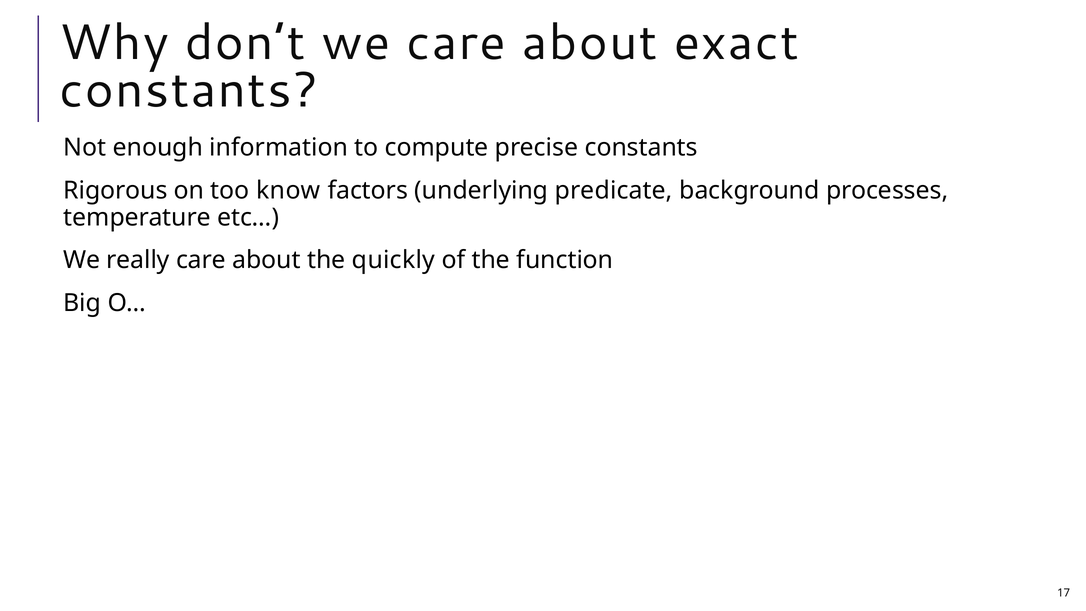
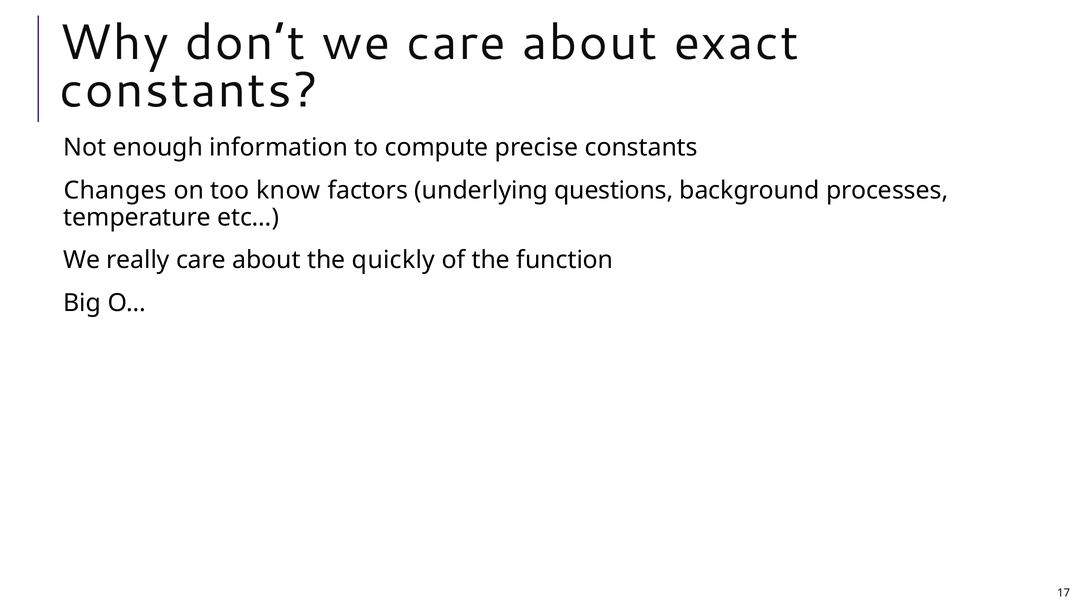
Rigorous: Rigorous -> Changes (115, 190)
predicate: predicate -> questions (614, 190)
